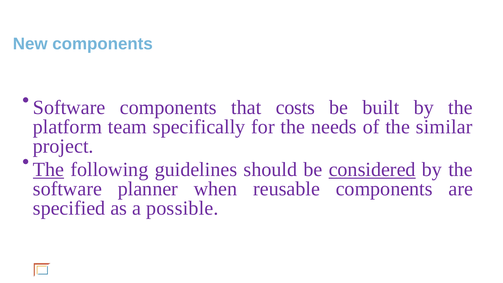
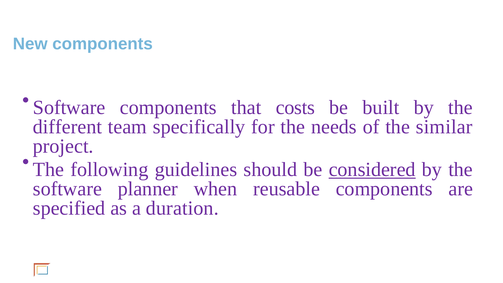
platform: platform -> different (67, 127)
The underline: present -> none (48, 169)
possible: possible -> duration (182, 208)
